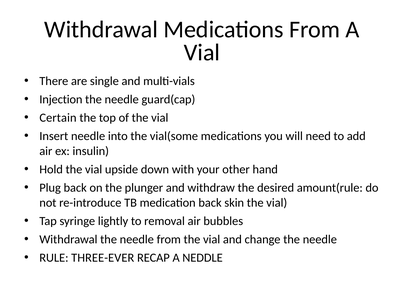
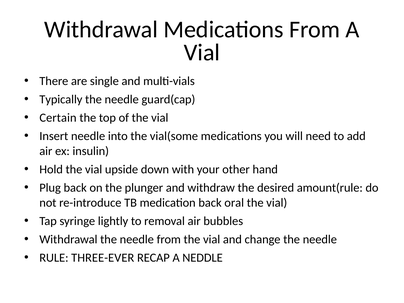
Injection: Injection -> Typically (61, 99)
skin: skin -> oral (234, 203)
